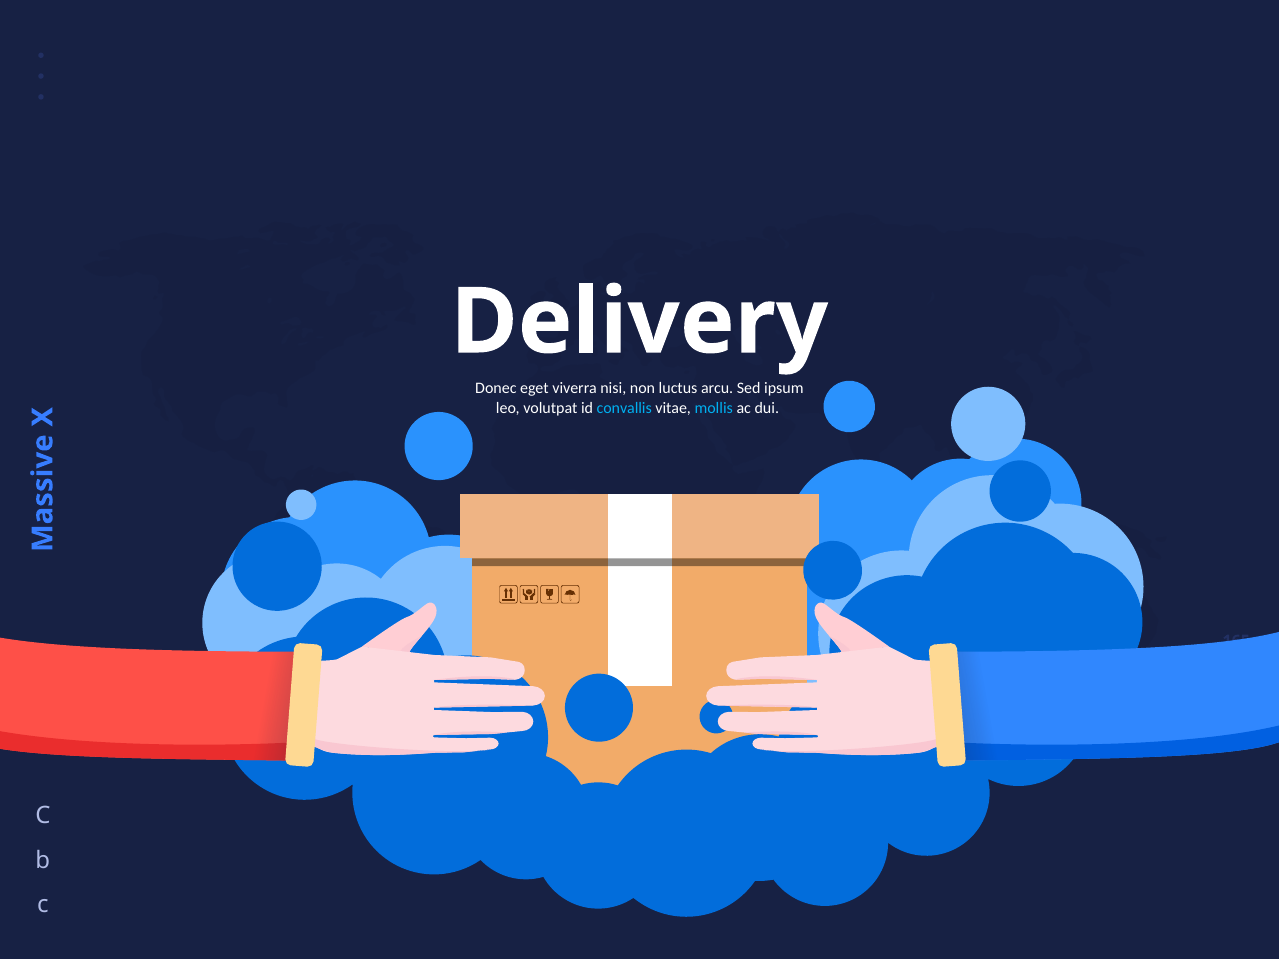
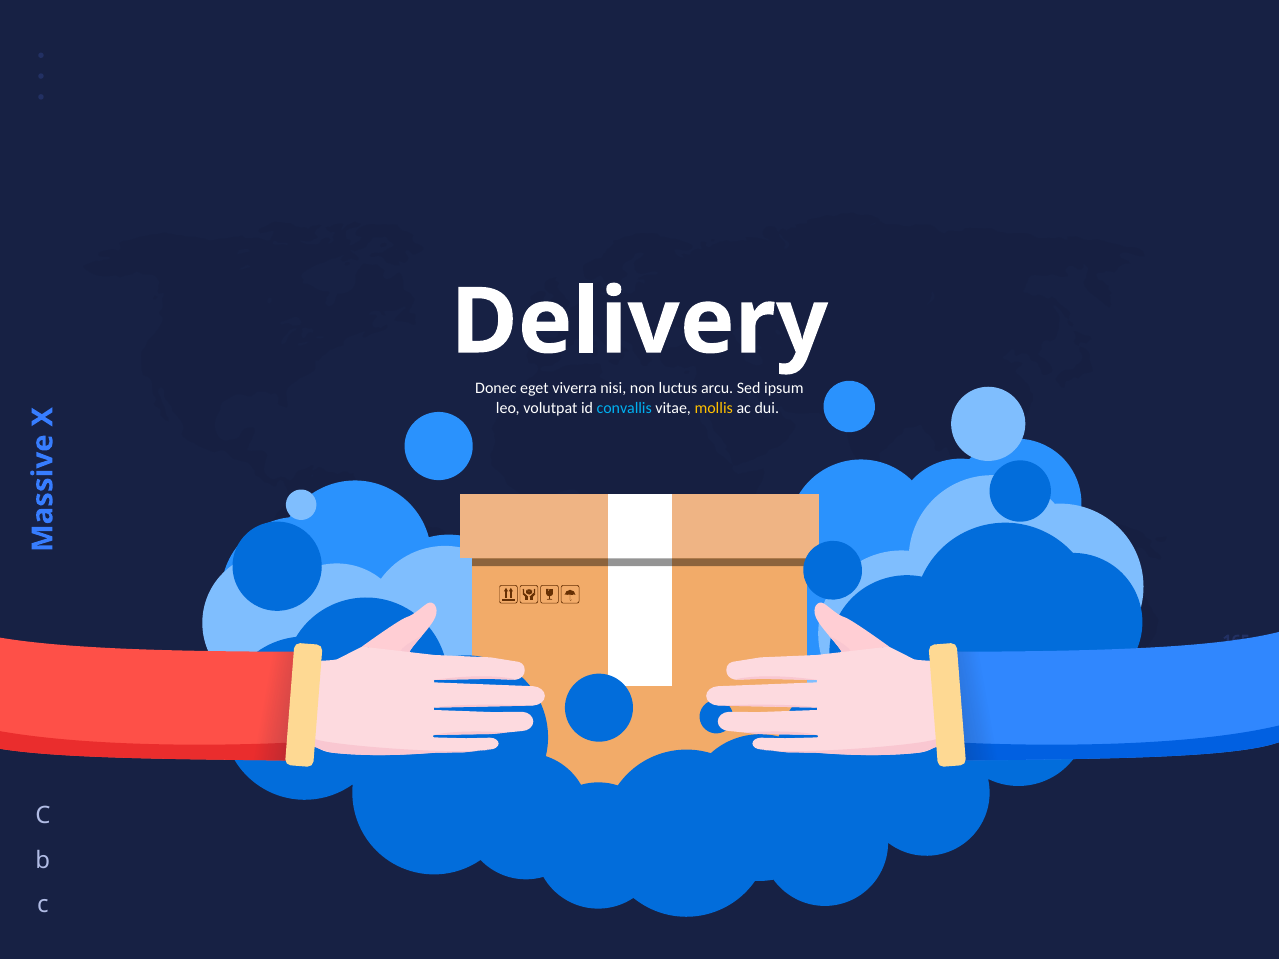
mollis colour: light blue -> yellow (714, 408)
